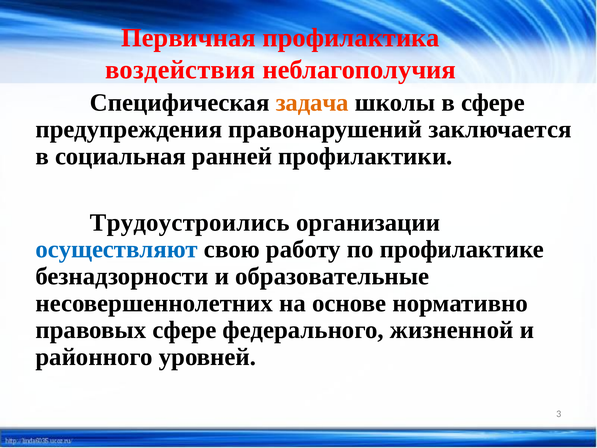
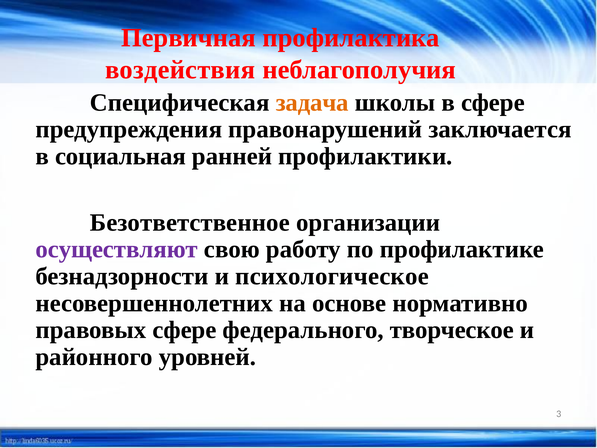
Трудоустроились: Трудоустроились -> Безответственное (190, 222)
осуществляют colour: blue -> purple (117, 249)
образовательные: образовательные -> психологическое (332, 276)
жизненной: жизненной -> творческое (452, 330)
